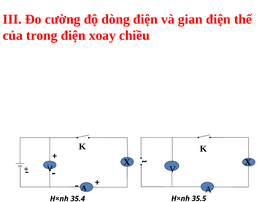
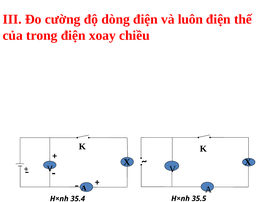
gian: gian -> luôn (190, 19)
